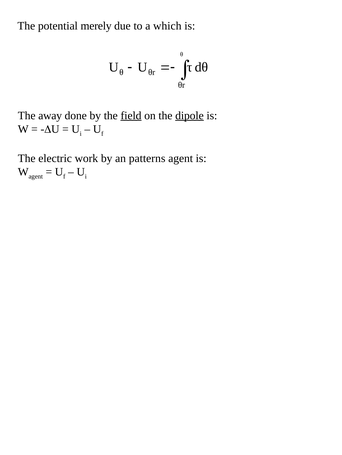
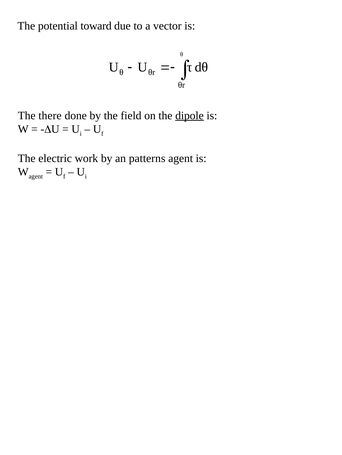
merely: merely -> toward (96, 26)
which: which -> vector (167, 26)
away: away -> there (50, 116)
field underline: present -> none (131, 116)
